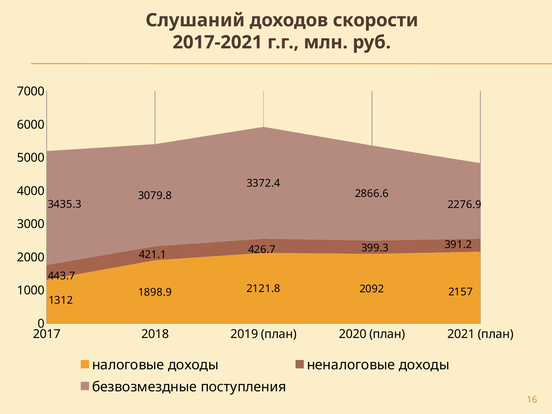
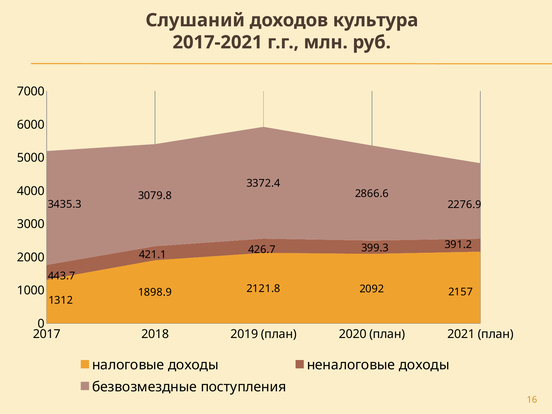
скорости: скорости -> культура (376, 20)
